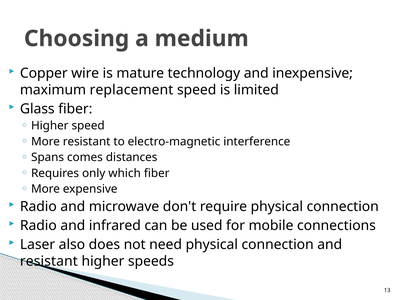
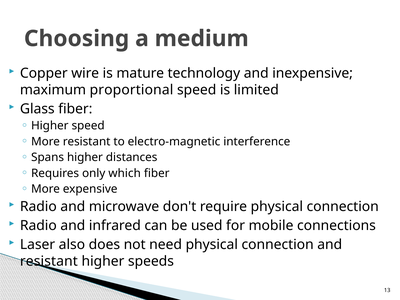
replacement: replacement -> proportional (131, 90)
Spans comes: comes -> higher (85, 157)
